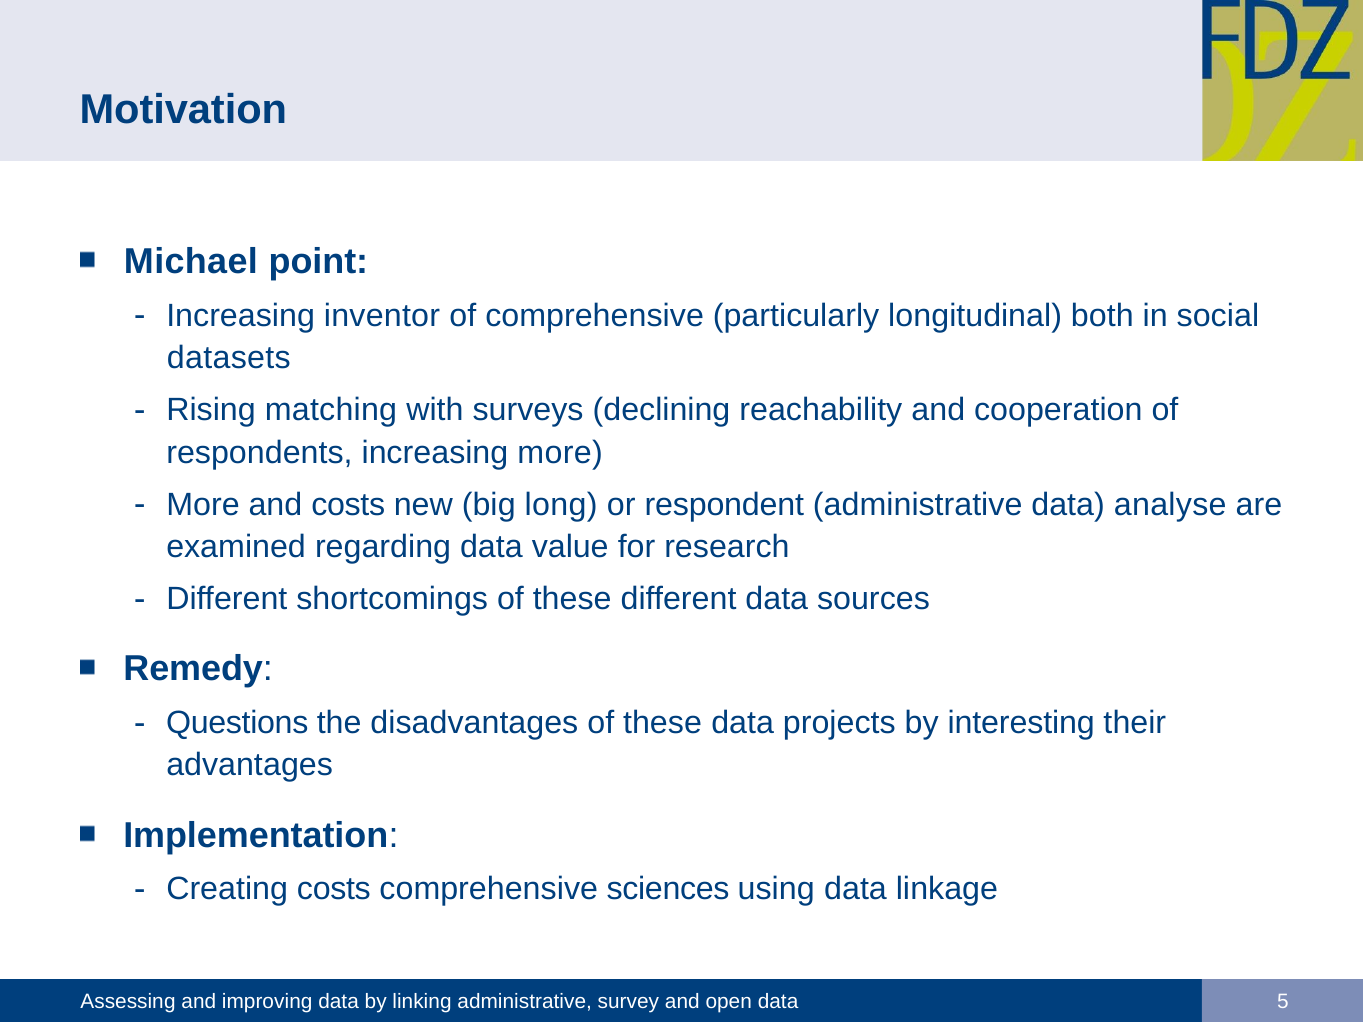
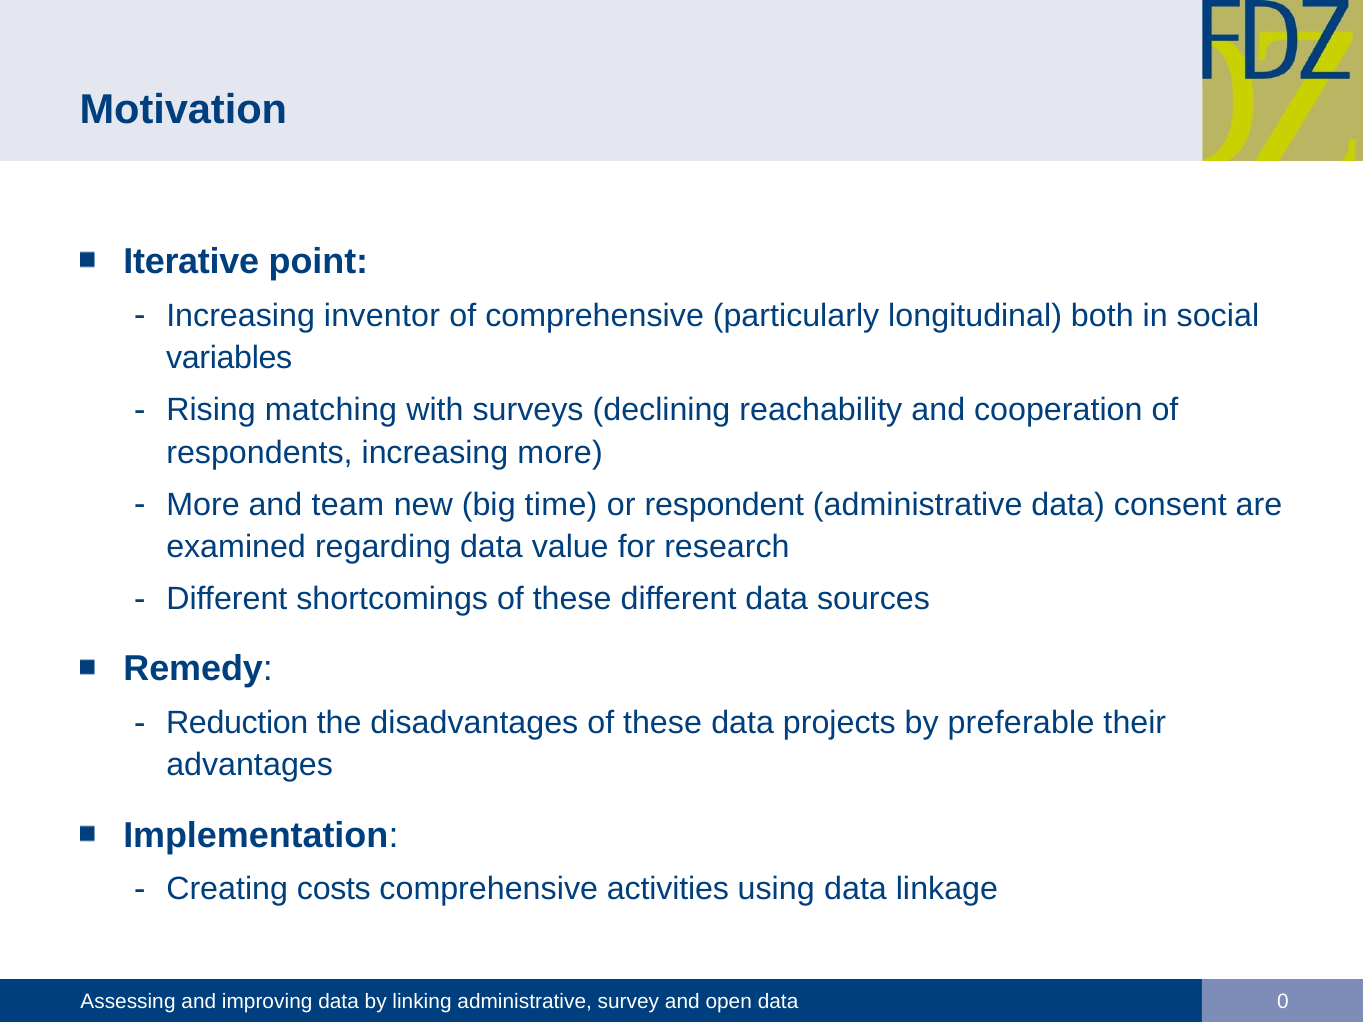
Michael: Michael -> Iterative (191, 262)
datasets: datasets -> variables (229, 358)
and costs: costs -> team (348, 505)
long: long -> time (561, 505)
analyse: analyse -> consent (1170, 505)
Questions: Questions -> Reduction (237, 723)
interesting: interesting -> preferable (1021, 723)
sciences: sciences -> activities (668, 889)
5: 5 -> 0 (1283, 1002)
